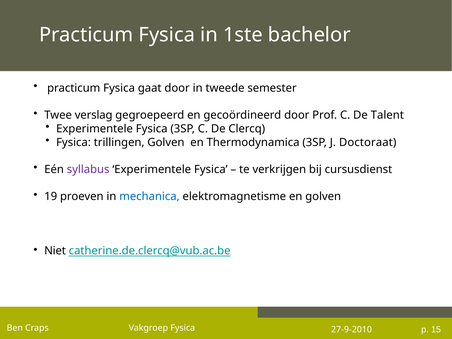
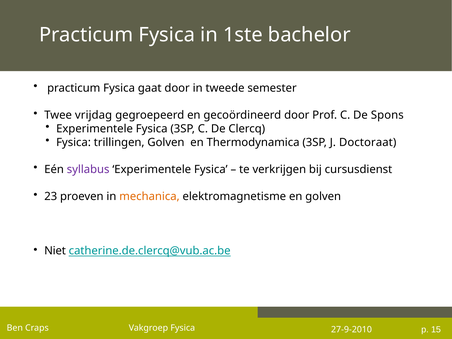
verslag: verslag -> vrijdag (94, 115)
Talent: Talent -> Spons (387, 115)
19: 19 -> 23 (51, 197)
mechanica colour: blue -> orange (149, 197)
